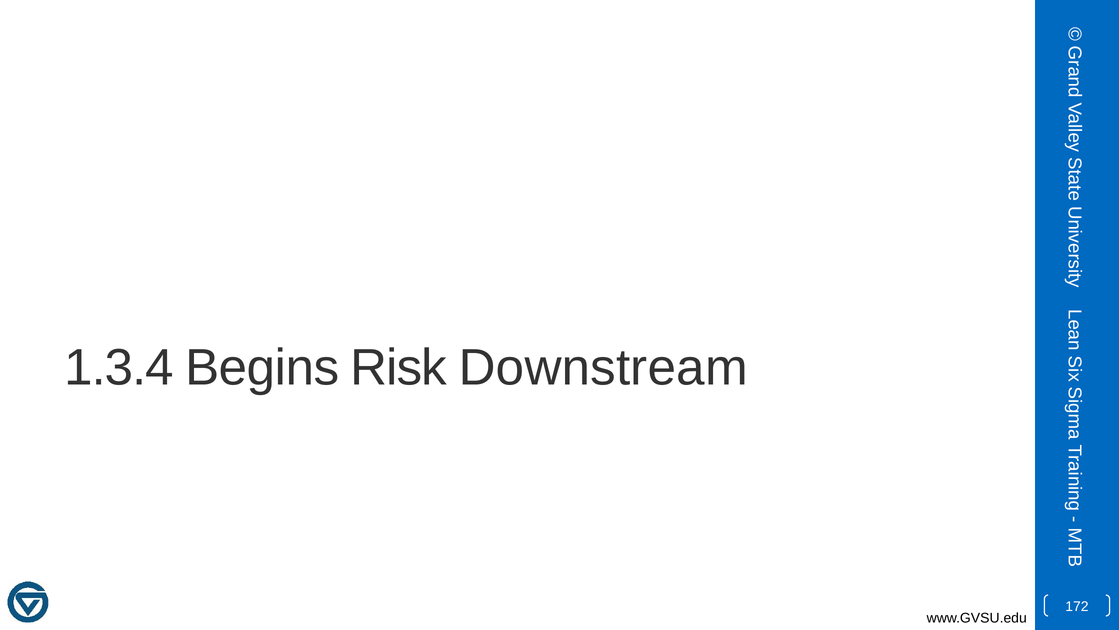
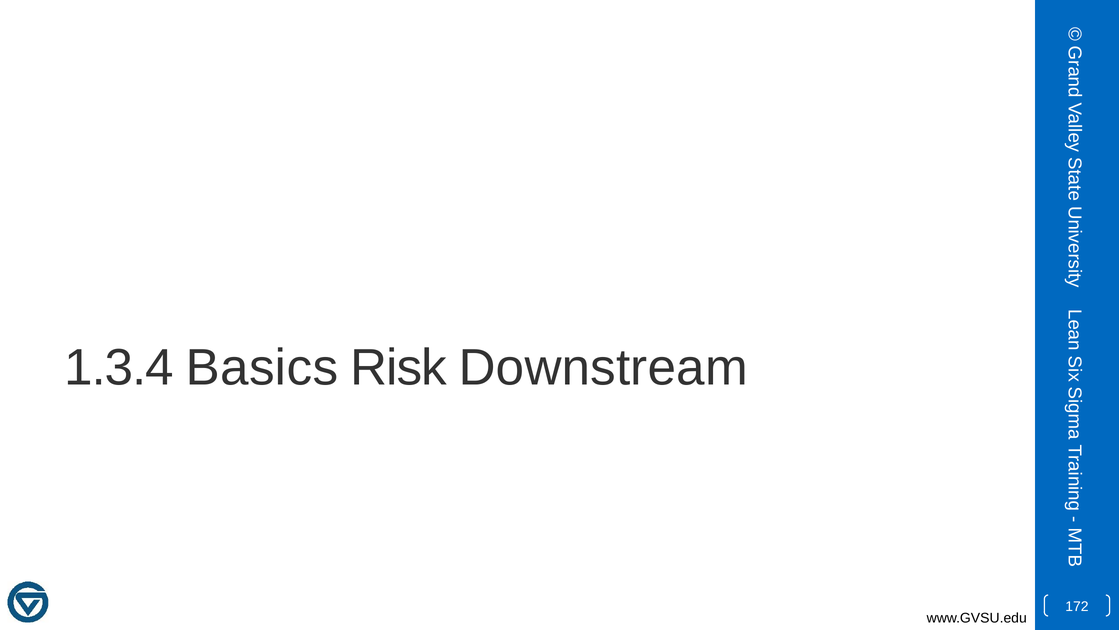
Begins: Begins -> Basics (262, 367)
